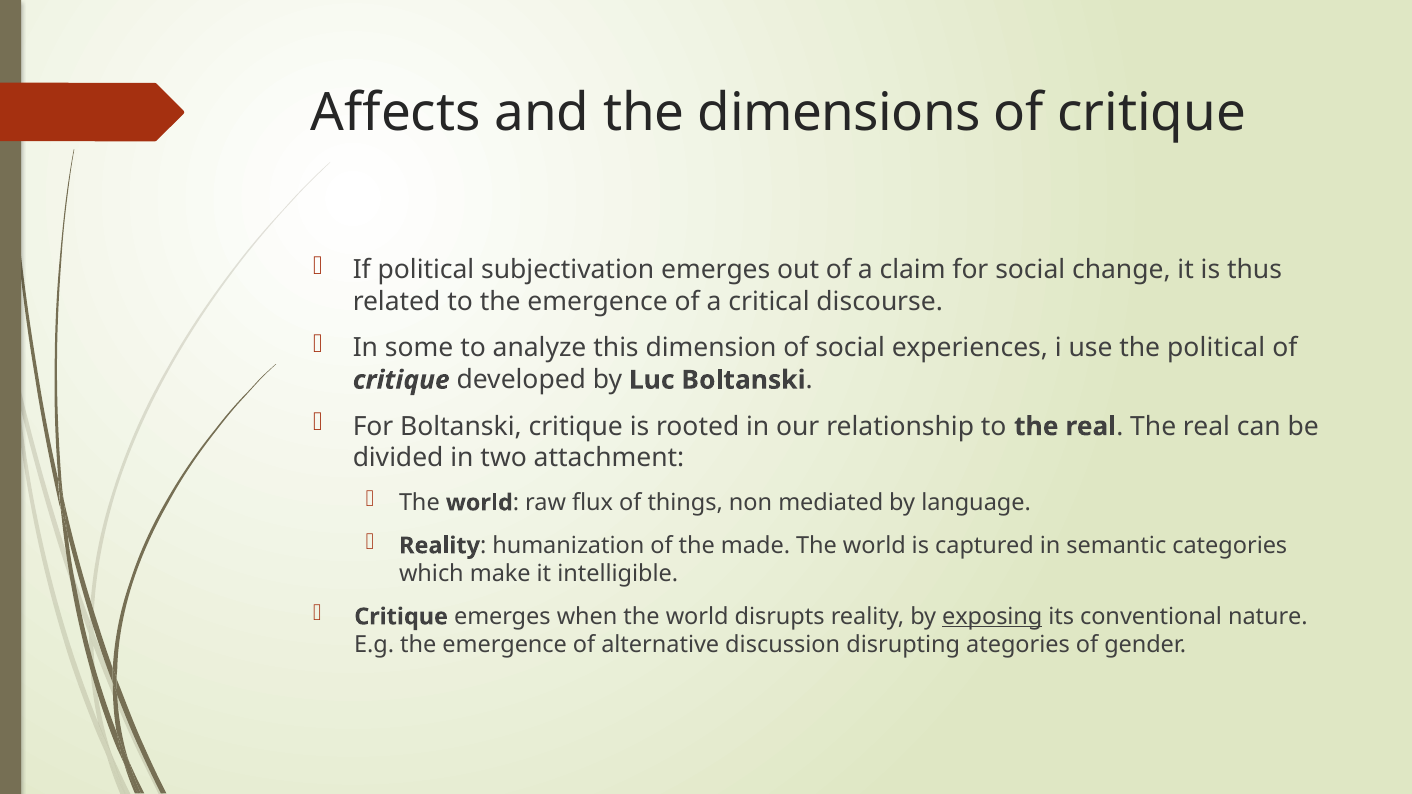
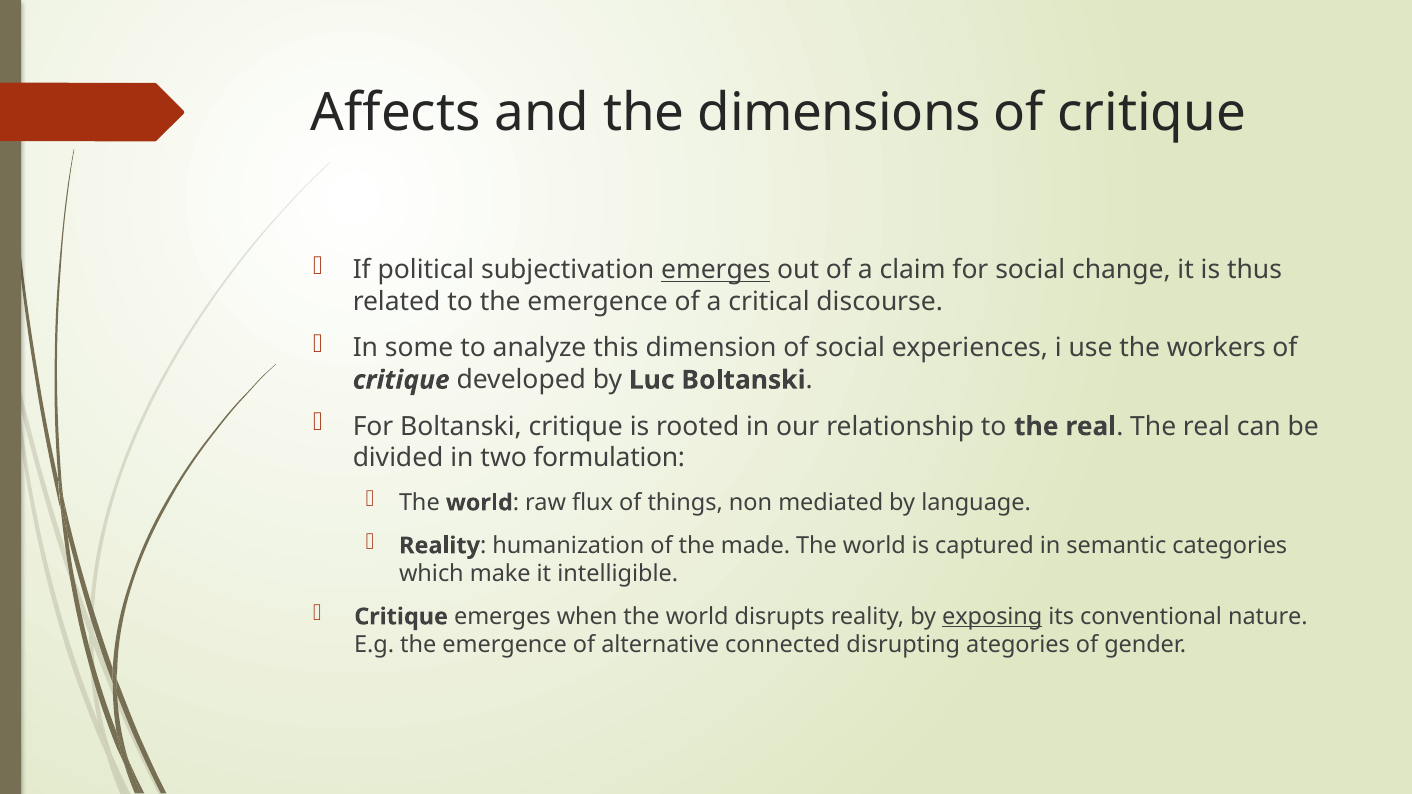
emerges underline: none -> present (716, 270)
the political: political -> workers (1216, 348)
attachment: attachment -> formulation (609, 458)
discussion: discussion -> connected (783, 645)
